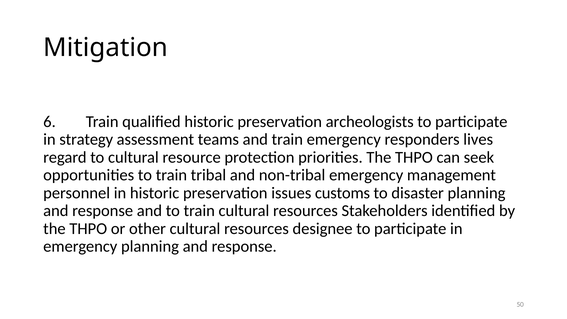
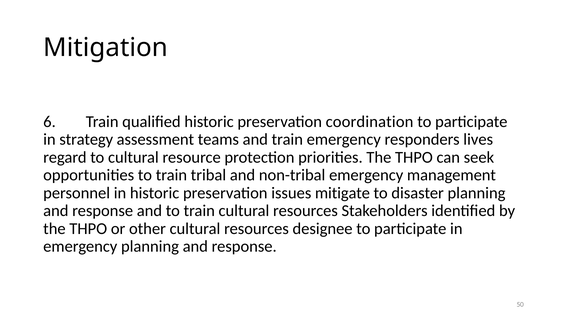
archeologists: archeologists -> coordination (370, 122)
customs: customs -> mitigate (342, 193)
